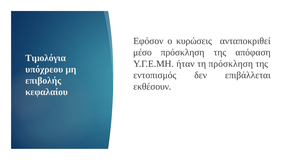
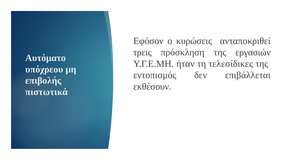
μέσο: μέσο -> τρεις (142, 52)
απόφαση: απόφαση -> εργασιών (253, 52)
Τιμολόγια: Τιμολόγια -> Αυτόματο (46, 58)
τη πρόσκληση: πρόσκληση -> τελεσίδικες (231, 64)
κεφαλαίου: κεφαλαίου -> πιστωτικά (46, 92)
